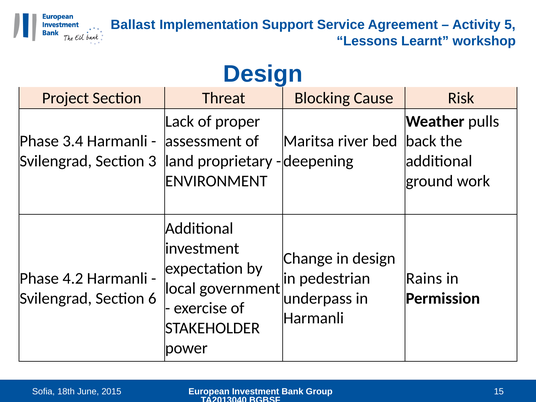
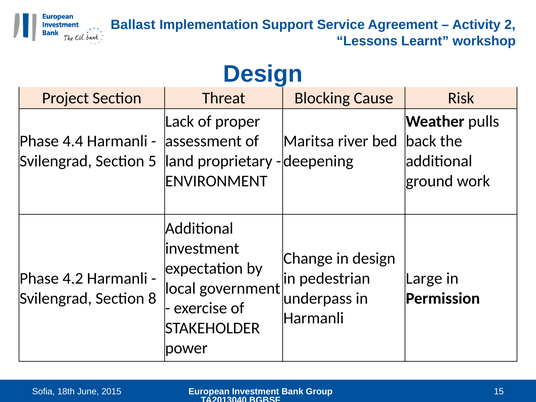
5: 5 -> 2 (510, 25)
3.4: 3.4 -> 4.4 (73, 141)
3: 3 -> 5 (152, 161)
Rains: Rains -> Large (424, 278)
6: 6 -> 8 (152, 298)
